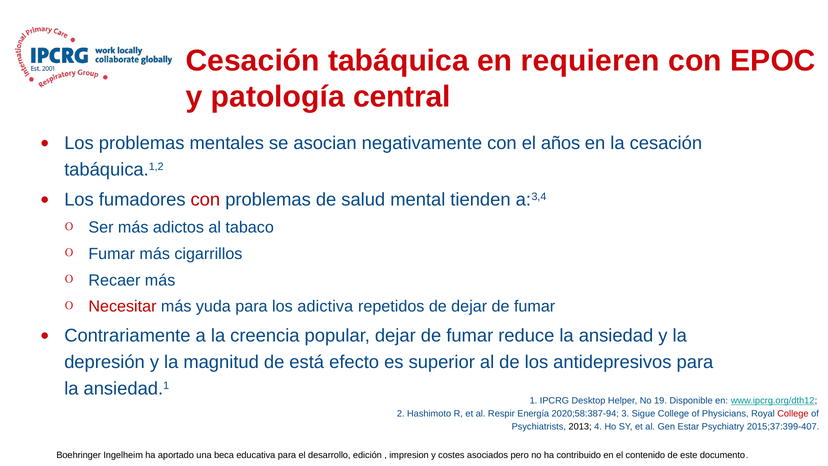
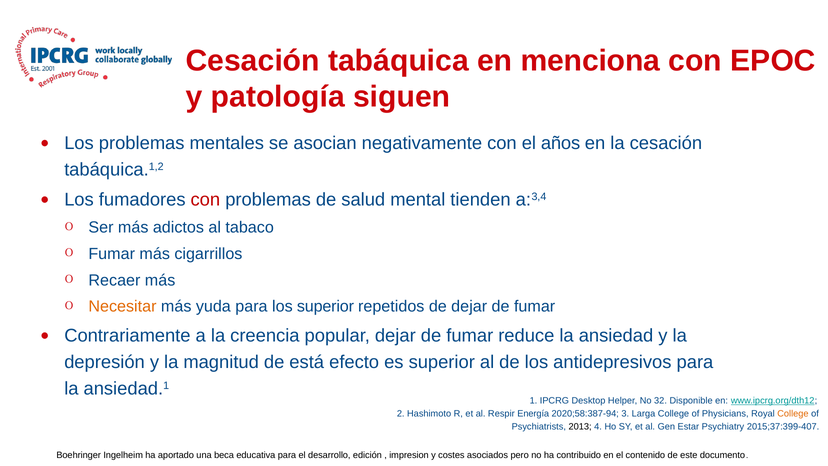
requieren: requieren -> menciona (590, 61)
central: central -> siguen (402, 97)
Necesitar colour: red -> orange (122, 306)
los adictiva: adictiva -> superior (325, 306)
19: 19 -> 32 (661, 400)
Sigue: Sigue -> Larga (643, 413)
College colour: red -> orange (793, 413)
